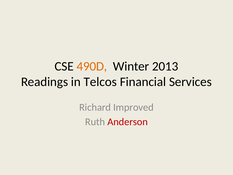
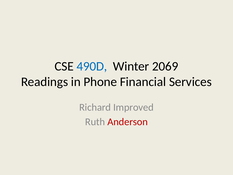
490D colour: orange -> blue (92, 66)
2013: 2013 -> 2069 (165, 66)
Telcos: Telcos -> Phone (100, 82)
